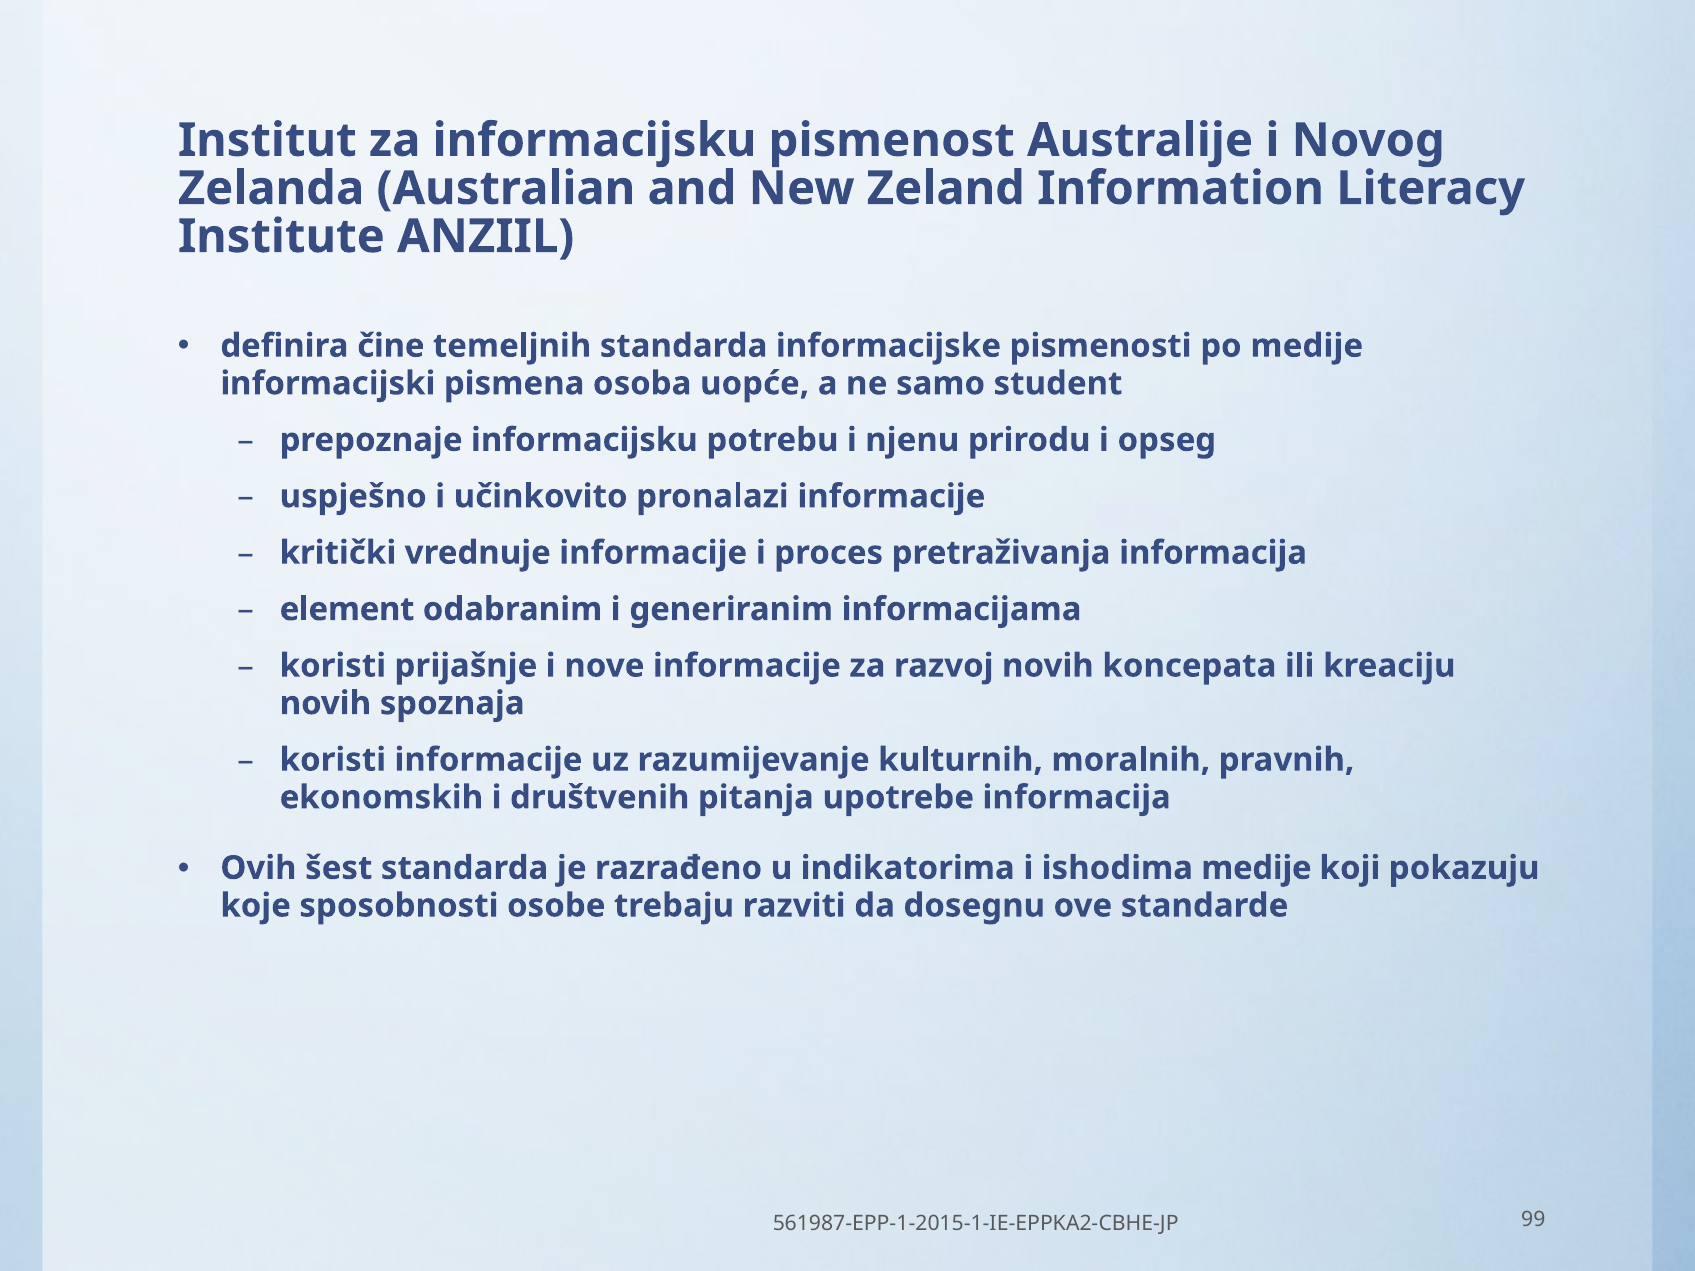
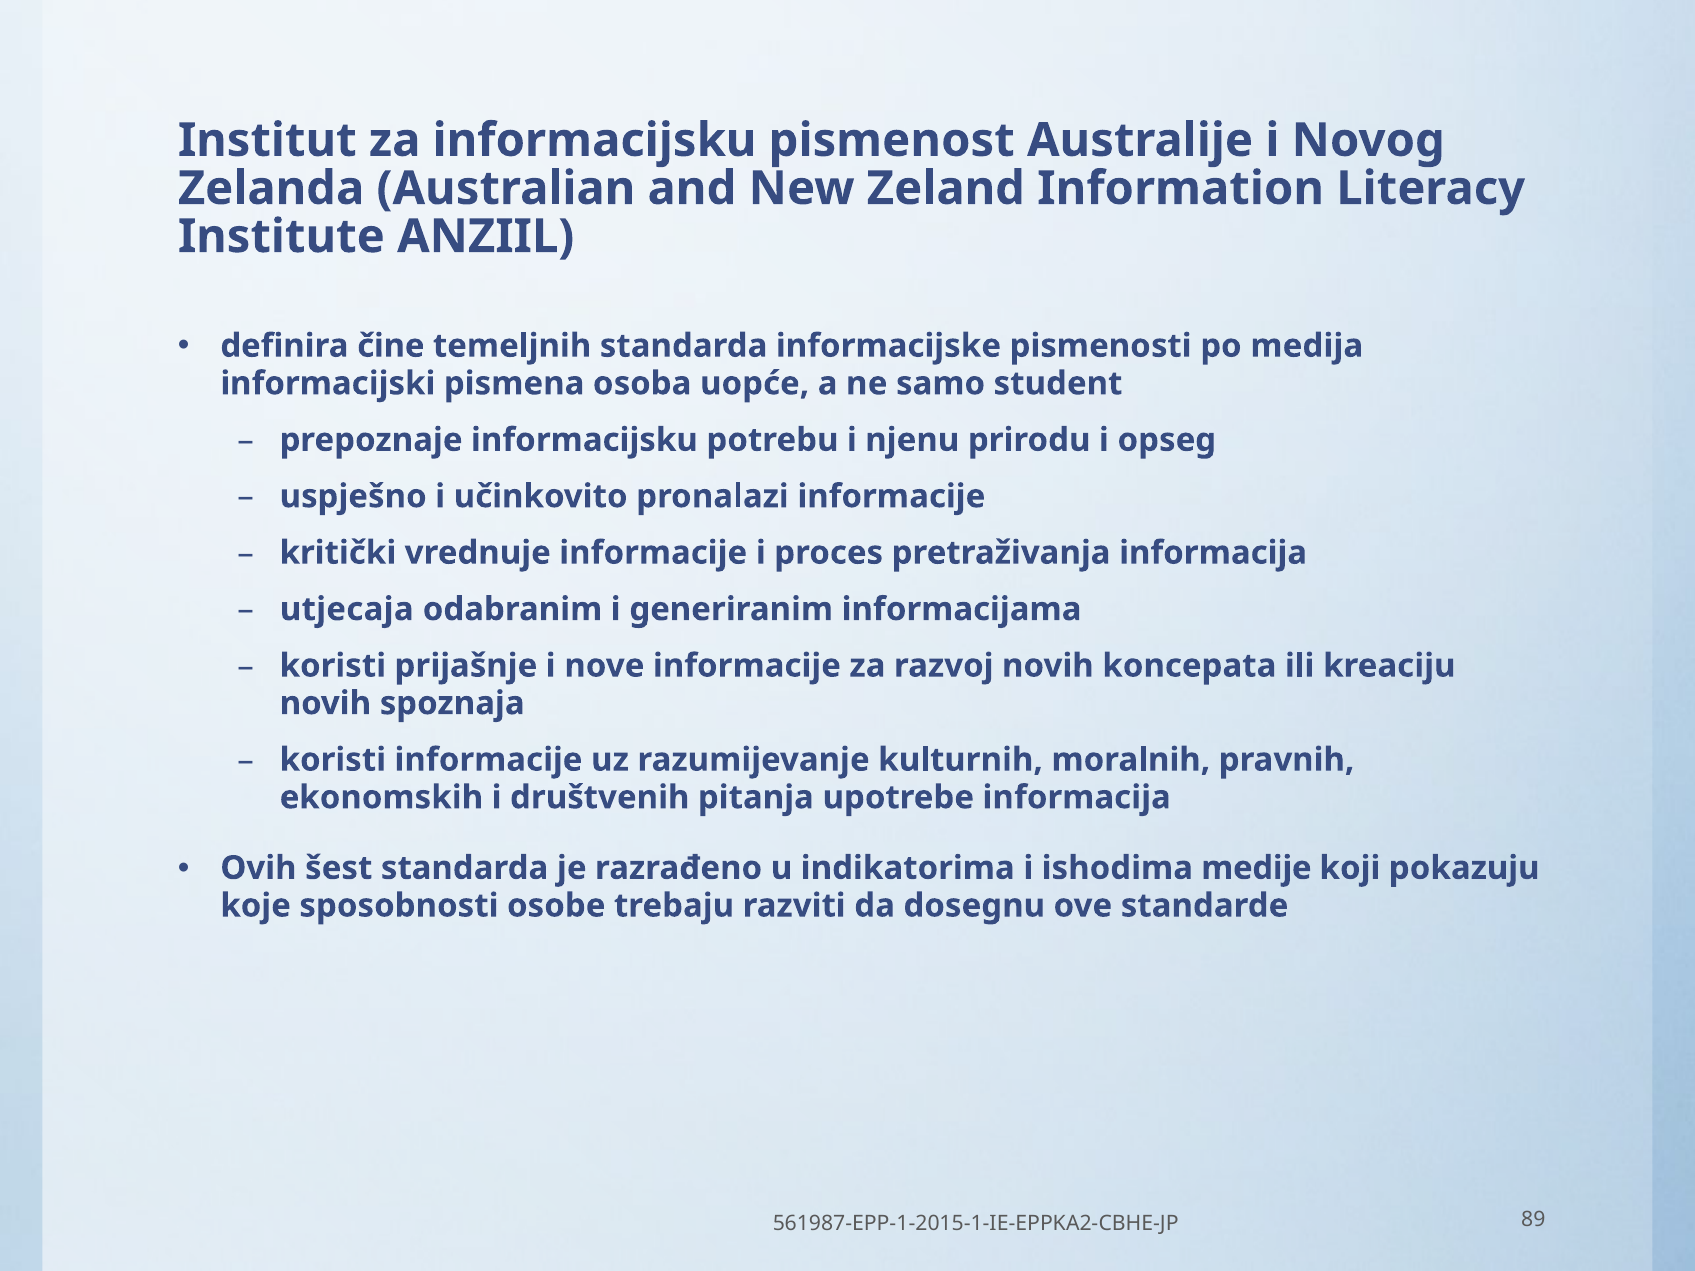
po medije: medije -> medija (1307, 346)
element: element -> utjecaja (347, 609)
99: 99 -> 89 (1533, 1220)
